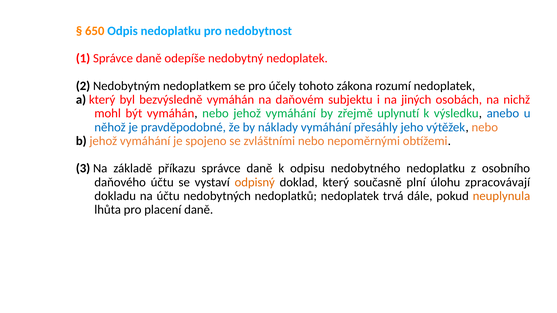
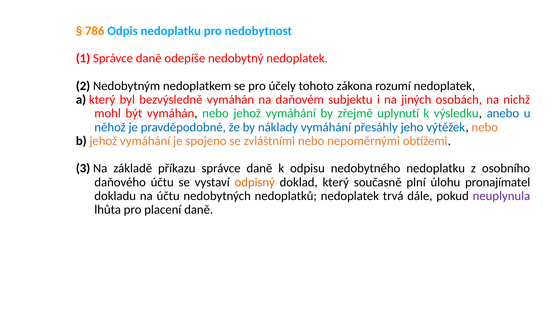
650: 650 -> 786 (95, 31)
zpracovávají: zpracovávají -> pronajímatel (498, 182)
neuplynula colour: orange -> purple (501, 196)
